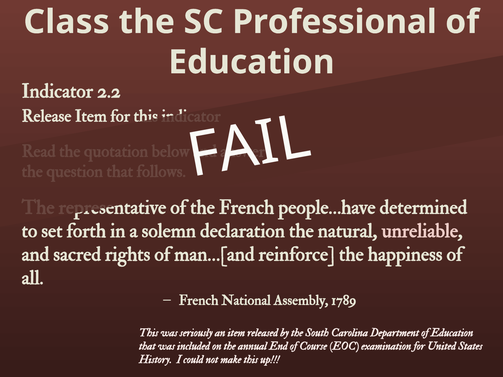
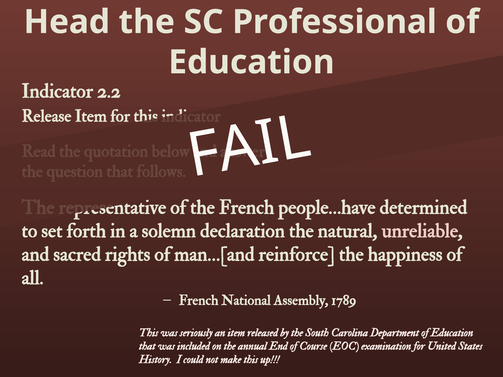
Class: Class -> Head (67, 22)
